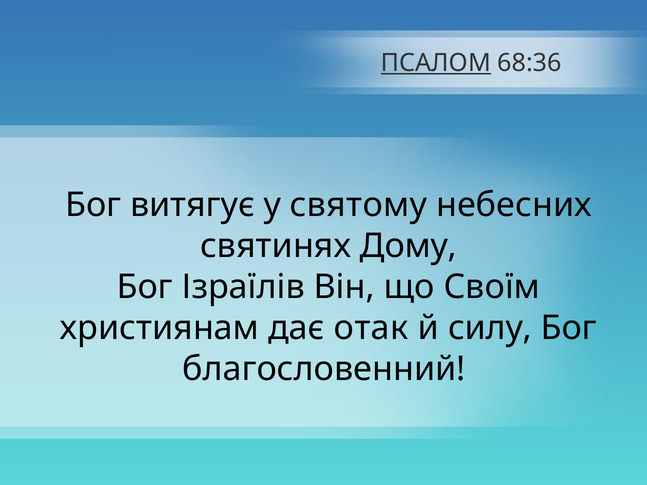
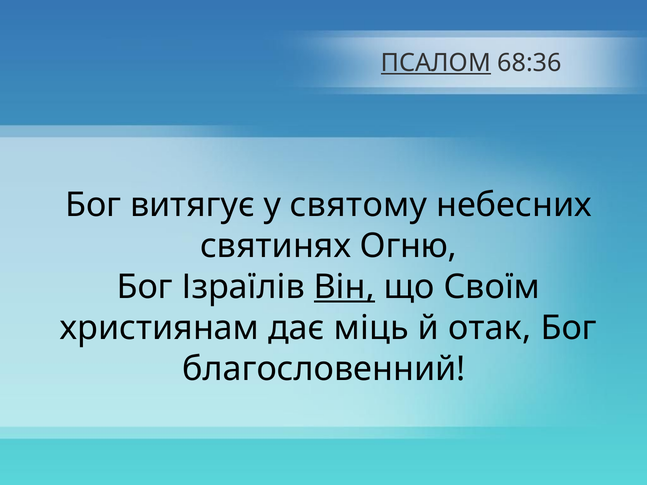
Дому: Дому -> Огню (409, 246)
Він underline: none -> present (344, 287)
отак: отак -> міць (371, 328)
силу: силу -> отак (490, 328)
